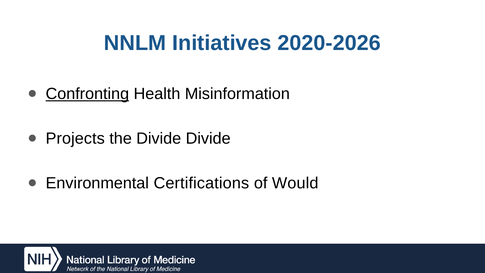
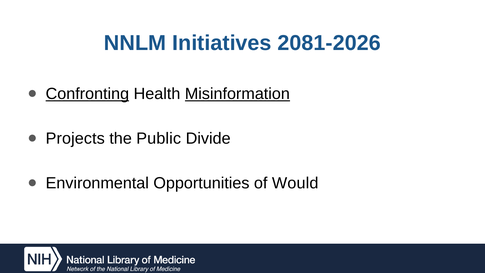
2020-2026: 2020-2026 -> 2081-2026 (329, 43)
Misinformation underline: none -> present (237, 94)
the Divide: Divide -> Public (159, 138)
Certifications: Certifications -> Opportunities (201, 183)
